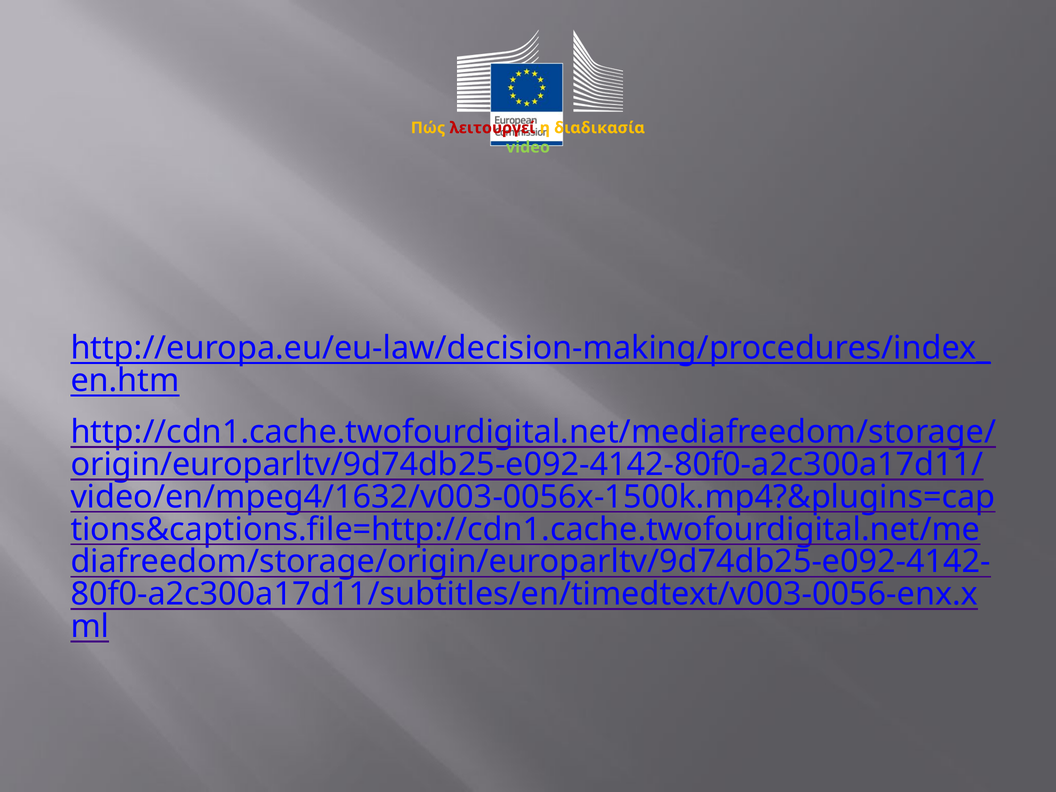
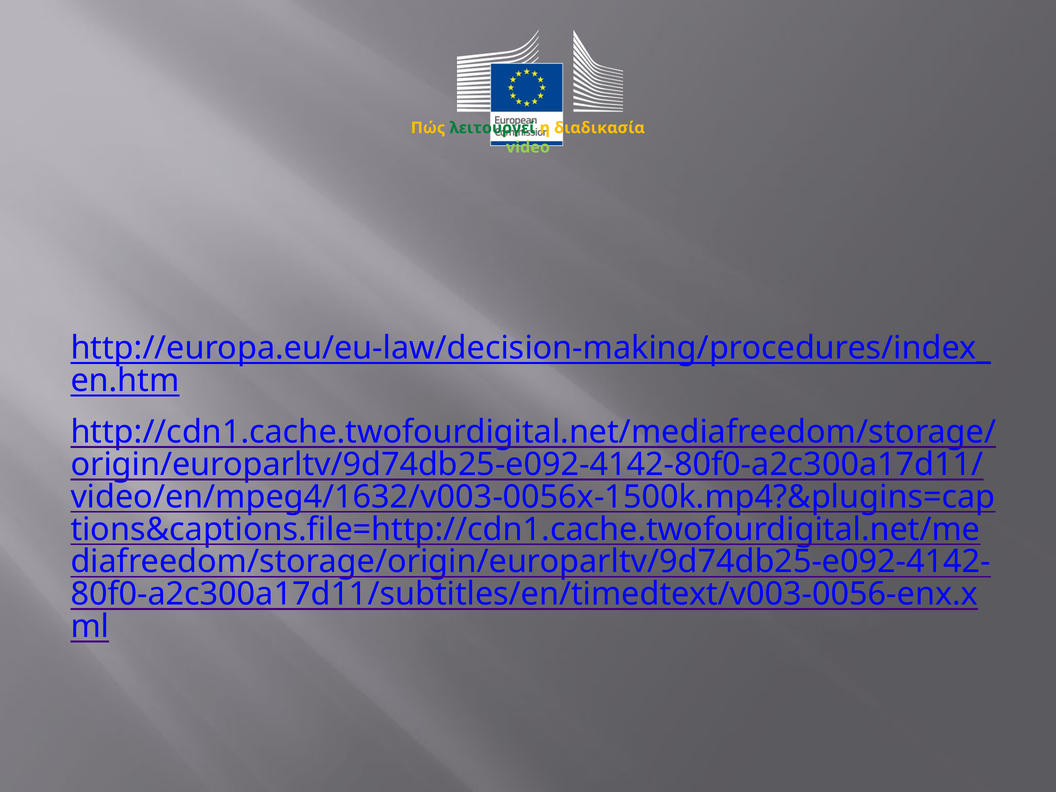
λειτουργεί colour: red -> green (493, 128)
